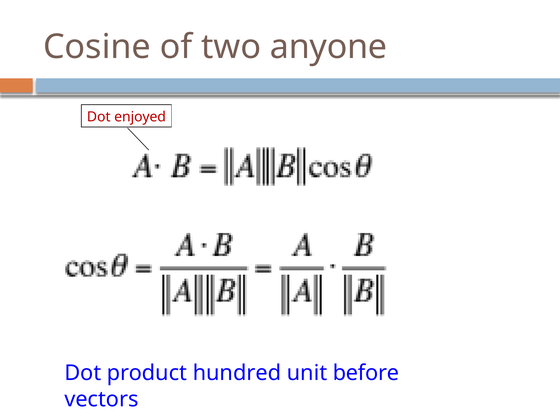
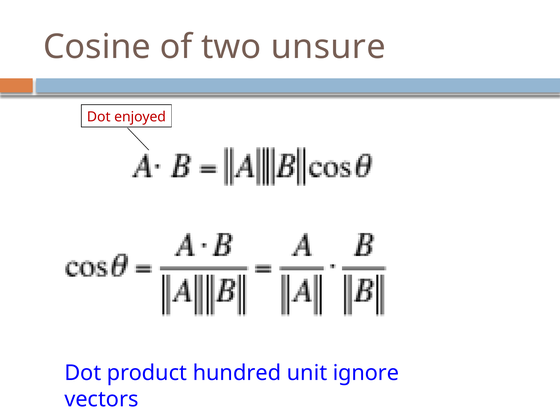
anyone: anyone -> unsure (328, 47)
before: before -> ignore (366, 373)
